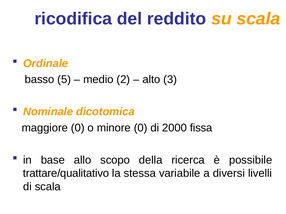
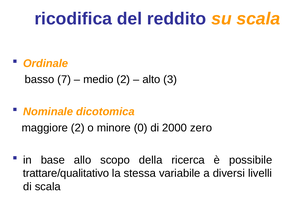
5: 5 -> 7 (64, 80)
maggiore 0: 0 -> 2 (78, 128)
fissa: fissa -> zero (201, 128)
